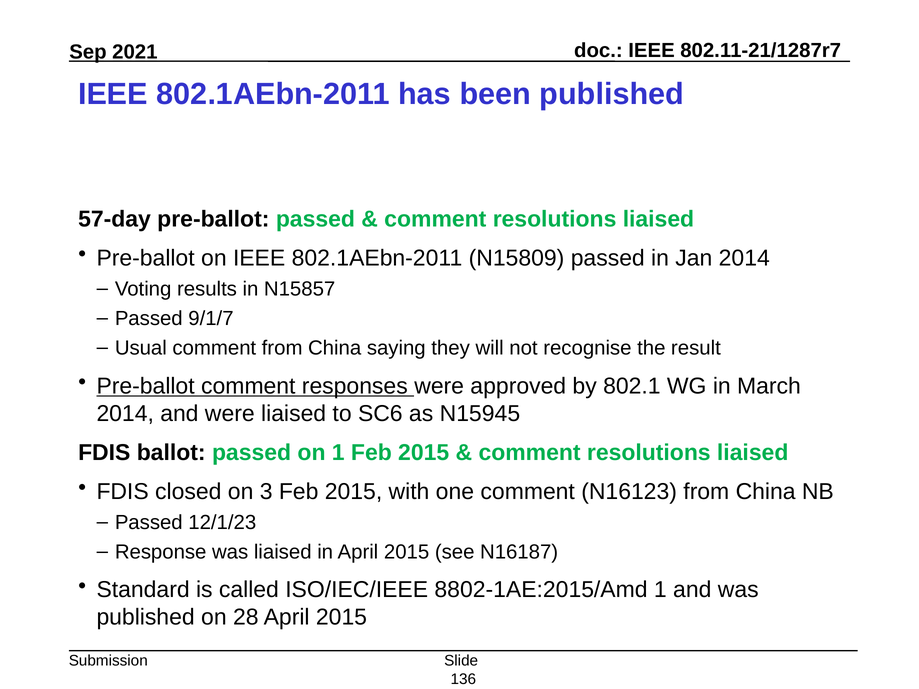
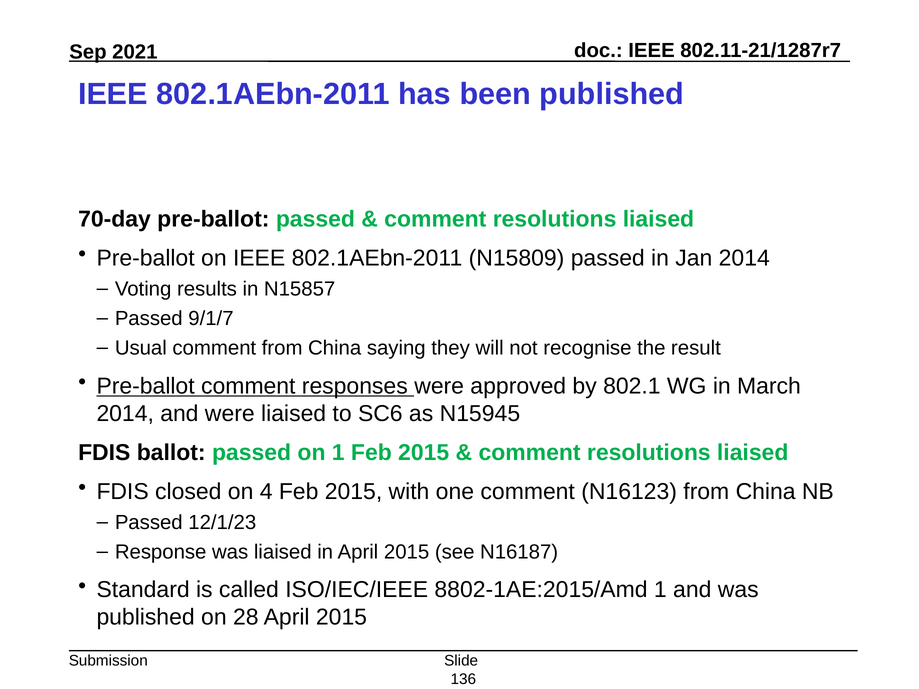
57-day: 57-day -> 70-day (115, 219)
3: 3 -> 4 (266, 492)
